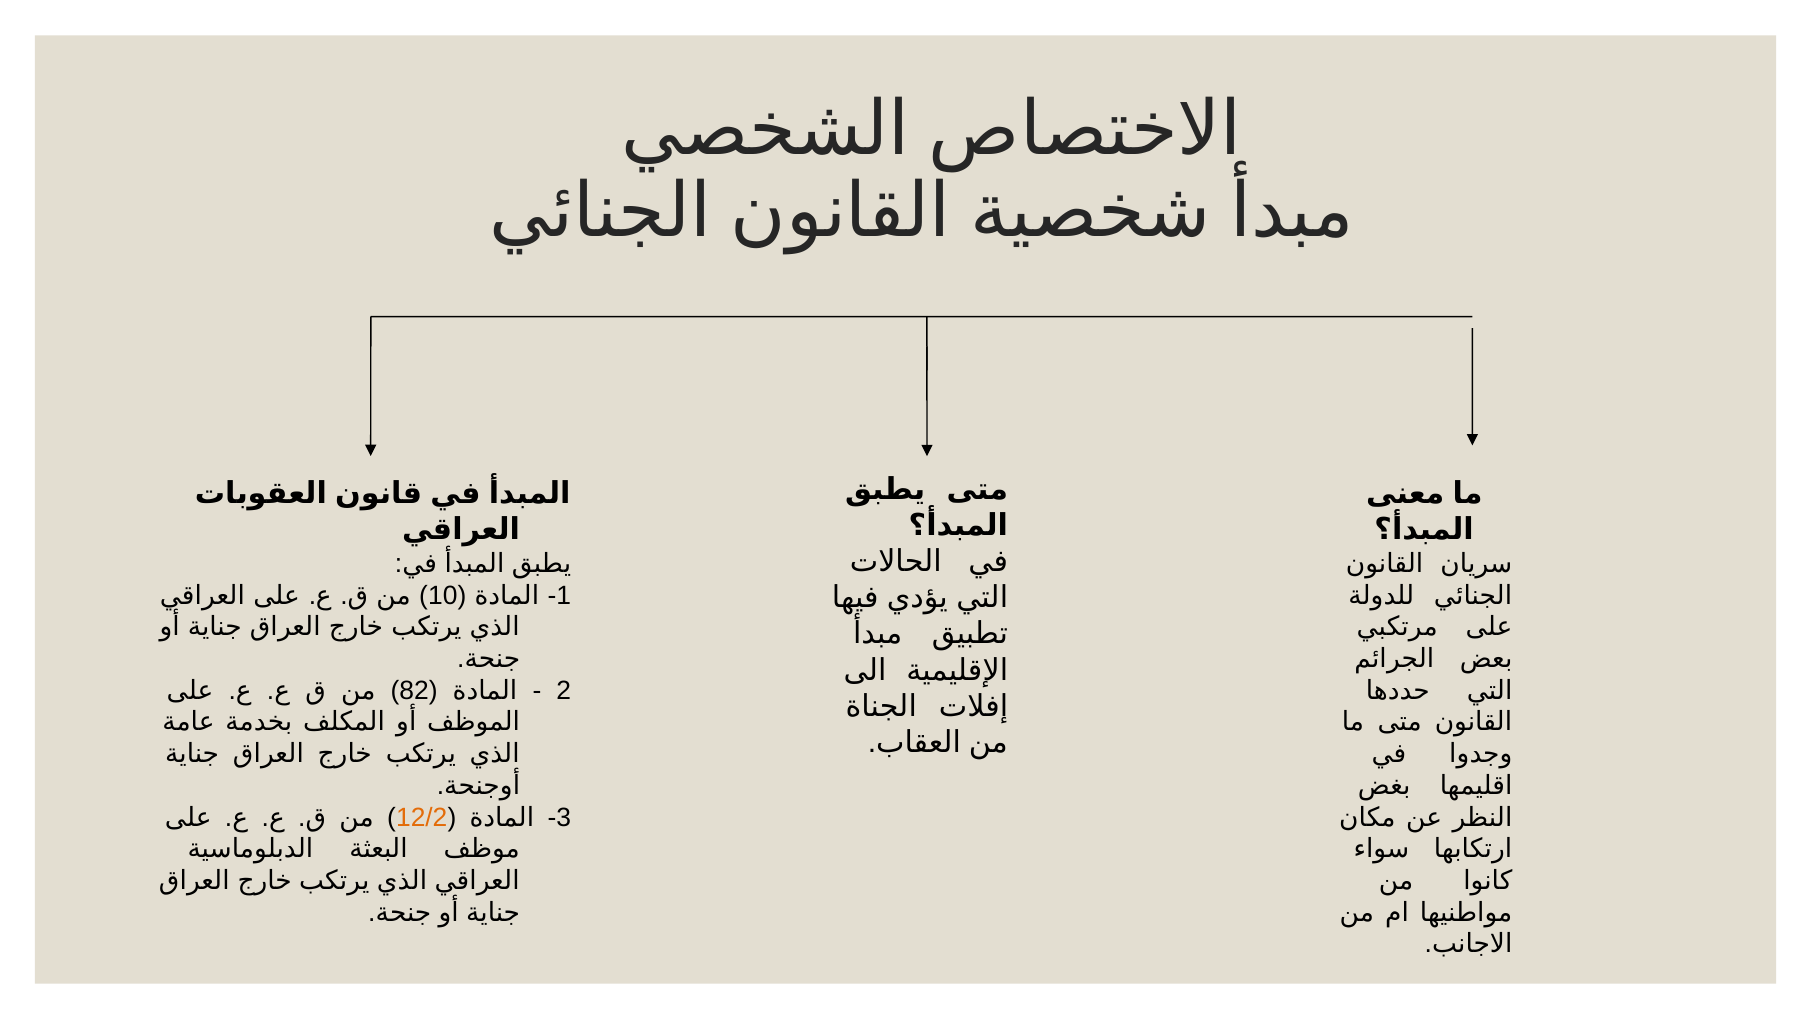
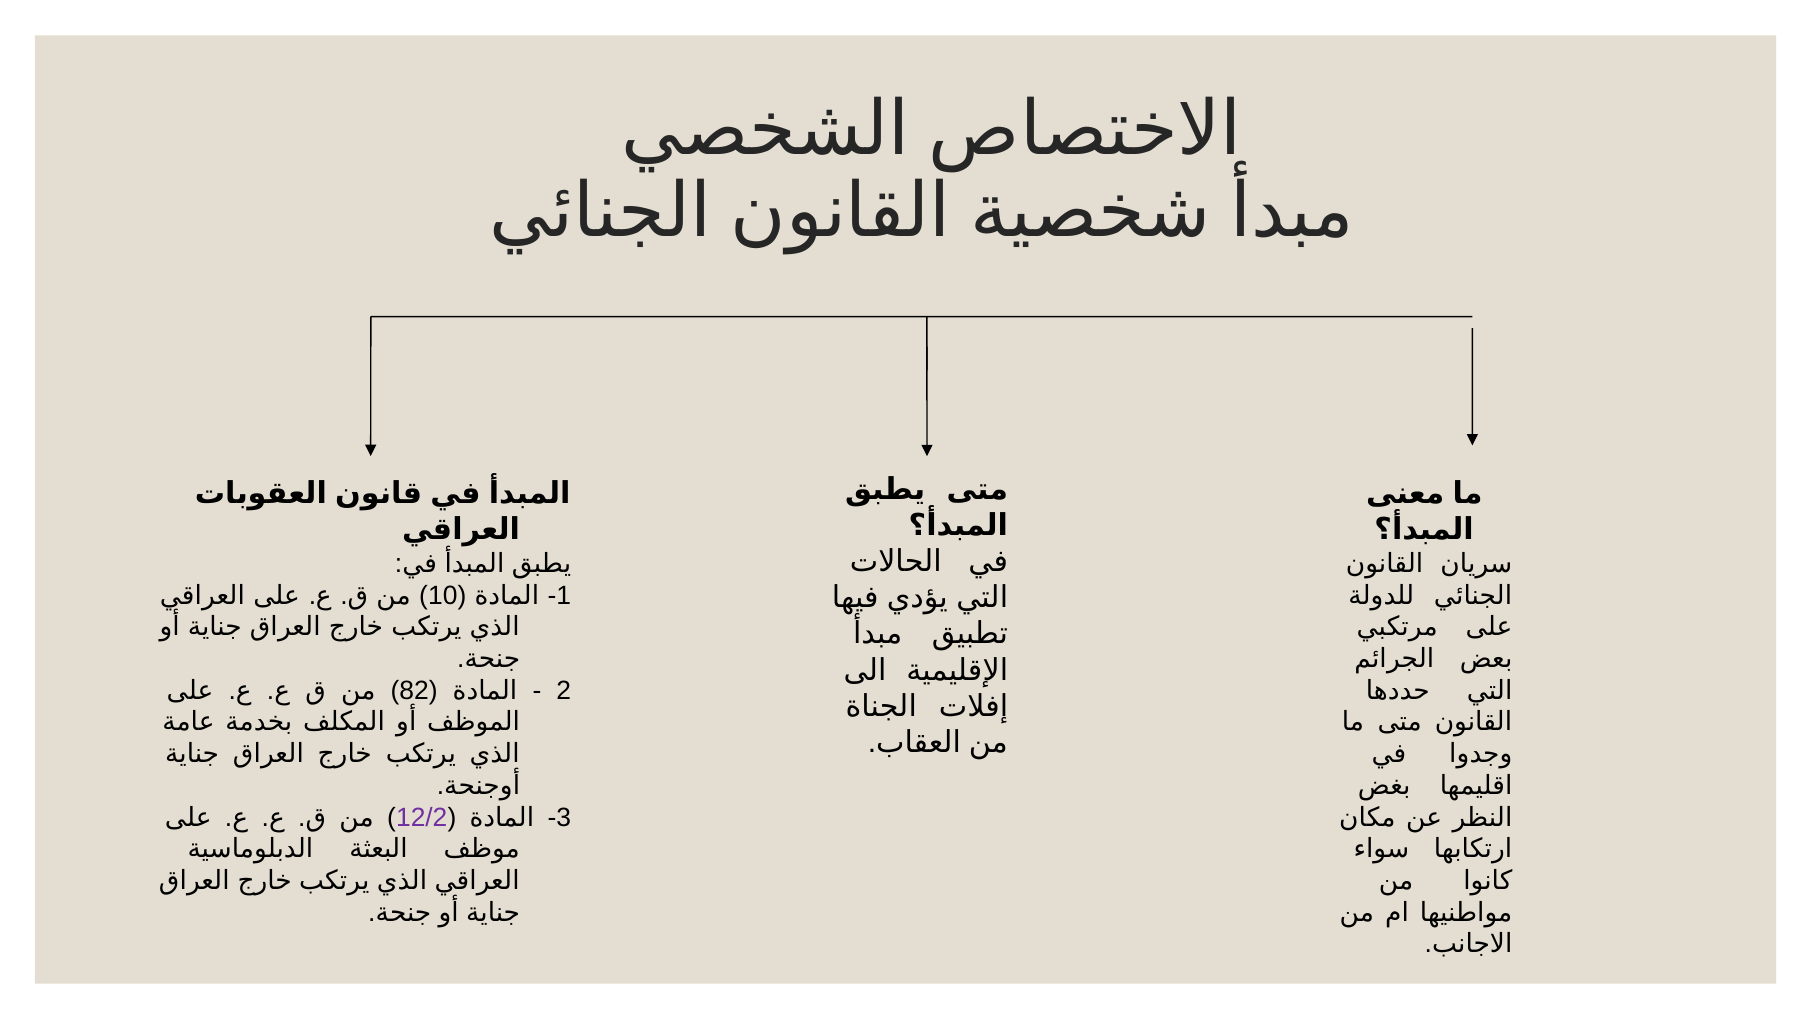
12/2 colour: orange -> purple (422, 817)
